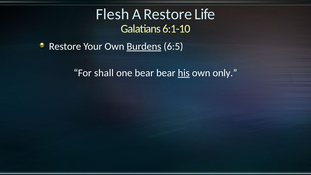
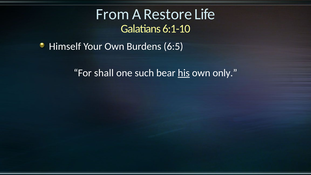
Flesh: Flesh -> From (113, 14)
Restore: Restore -> Himself (65, 46)
Burdens underline: present -> none (144, 46)
one bear: bear -> such (144, 73)
